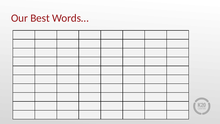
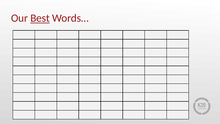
Best underline: none -> present (40, 18)
